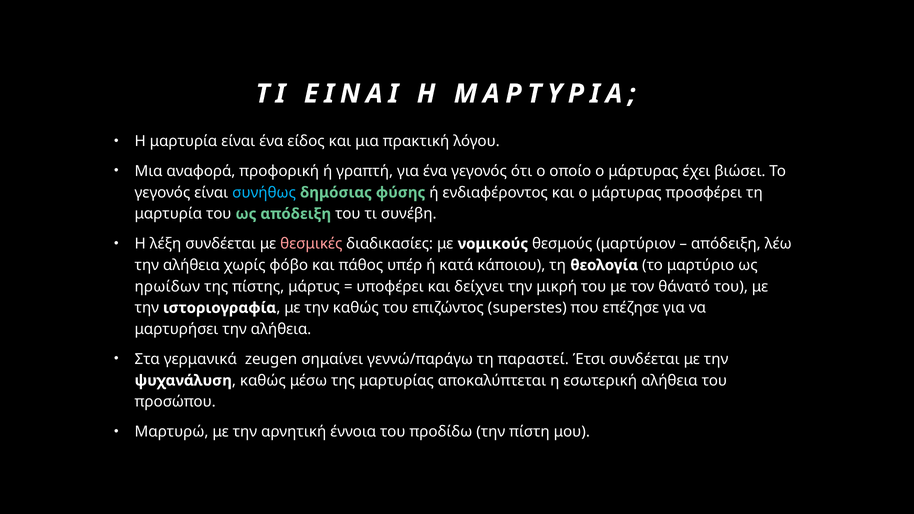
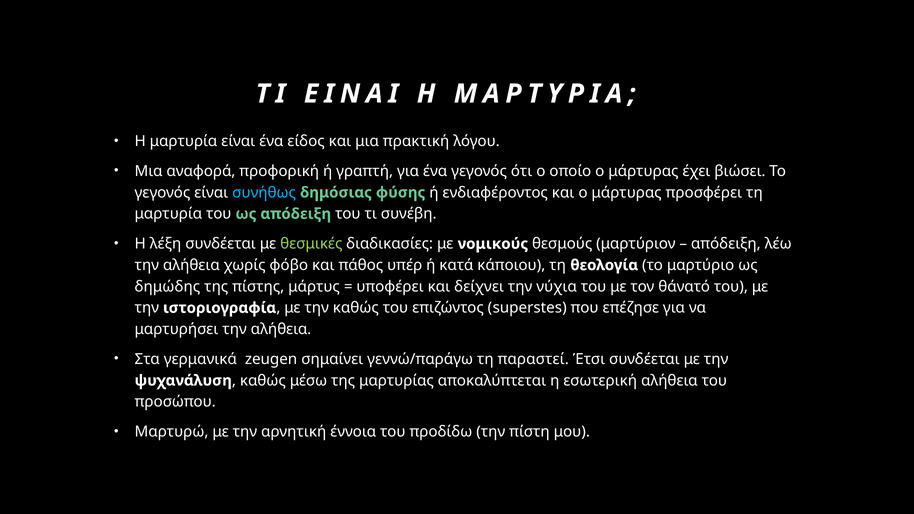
θεσμικές colour: pink -> light green (311, 244)
ηρωίδων: ηρωίδων -> δημώδης (167, 287)
μικρή: μικρή -> νύχια (557, 287)
